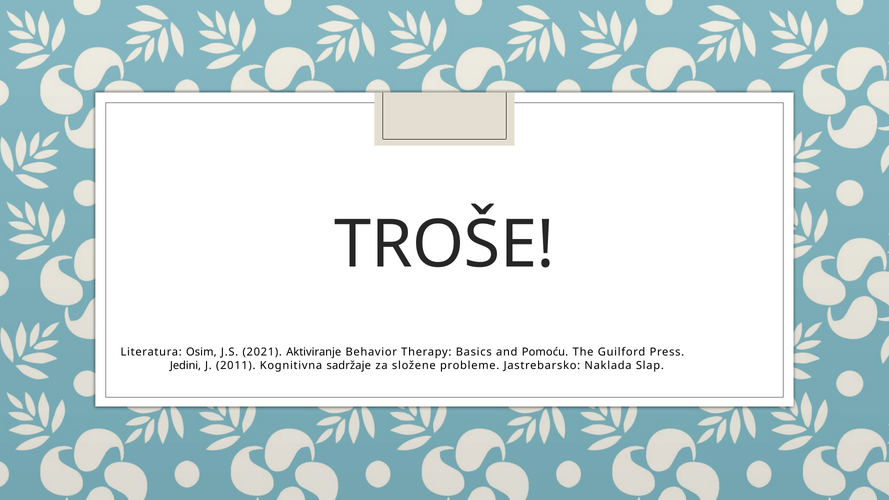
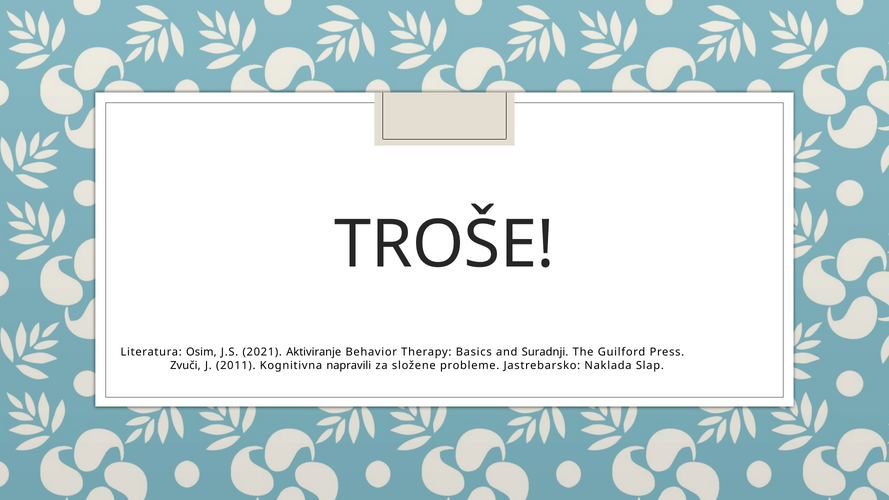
Pomoću: Pomoću -> Suradnji (545, 352)
Jedini: Jedini -> Zvuči (185, 366)
sadržaje: sadržaje -> napravili (349, 366)
